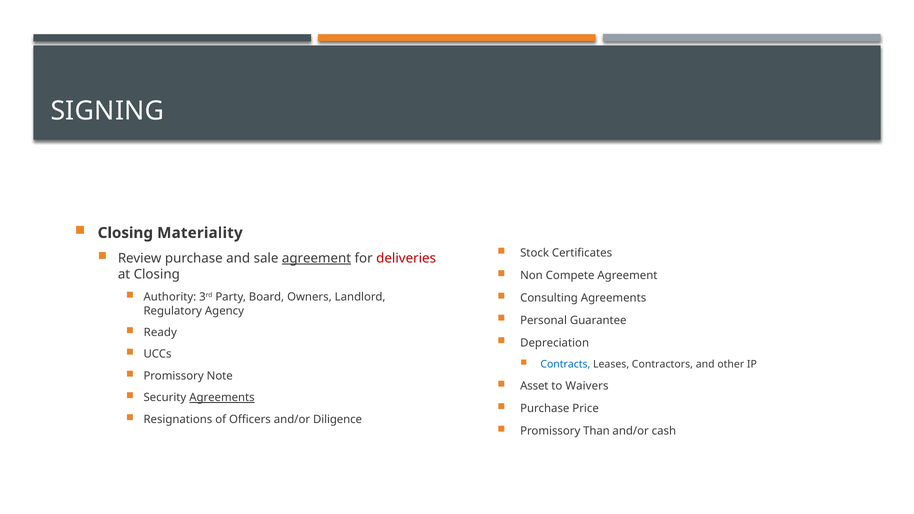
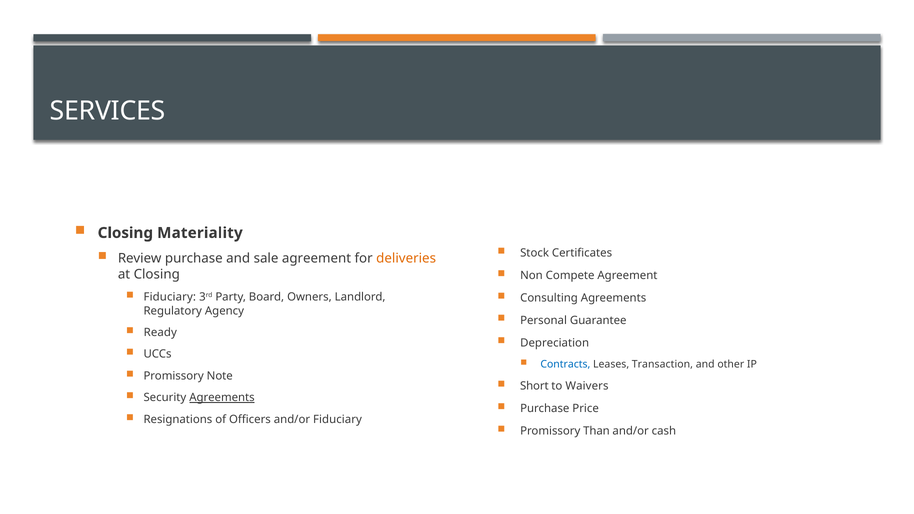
SIGNING: SIGNING -> SERVICES (108, 111)
agreement underline: present -> none (317, 258)
deliveries colour: red -> orange (406, 258)
Authority: Authority -> Fiduciary (170, 297)
Contractors: Contractors -> Transaction (662, 364)
Asset: Asset -> Short (534, 386)
and/or Diligence: Diligence -> Fiduciary (337, 419)
